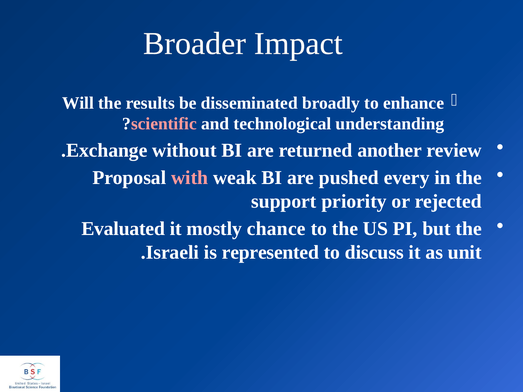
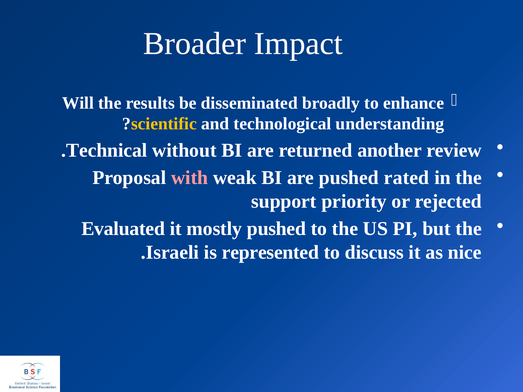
scientific colour: pink -> yellow (164, 124)
Exchange: Exchange -> Technical (107, 150)
every: every -> rated (407, 178)
mostly chance: chance -> pushed (276, 229)
unit: unit -> nice (465, 252)
